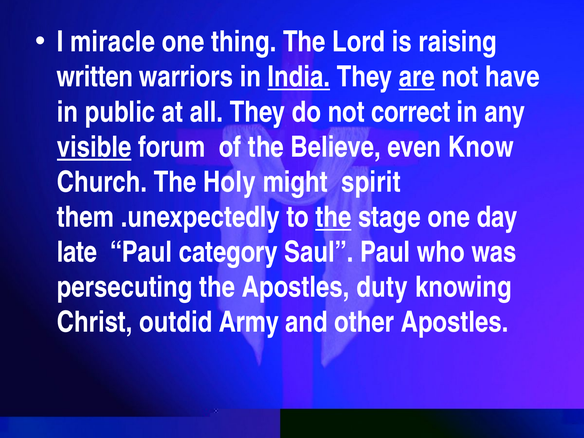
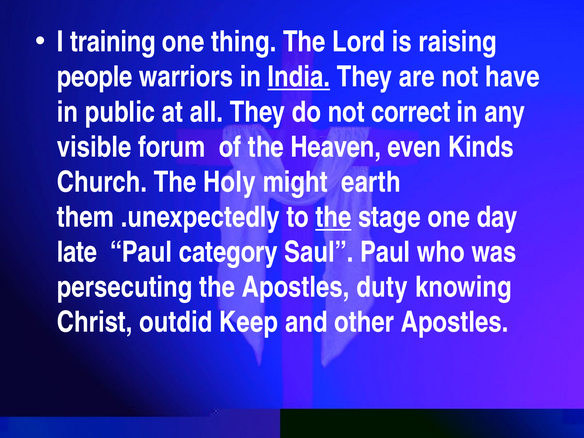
miracle: miracle -> training (113, 42)
written: written -> people (95, 77)
are underline: present -> none (417, 77)
visible underline: present -> none (94, 147)
Believe: Believe -> Heaven (336, 147)
Know: Know -> Kinds (481, 147)
spirit: spirit -> earth (371, 182)
Army: Army -> Keep (249, 322)
